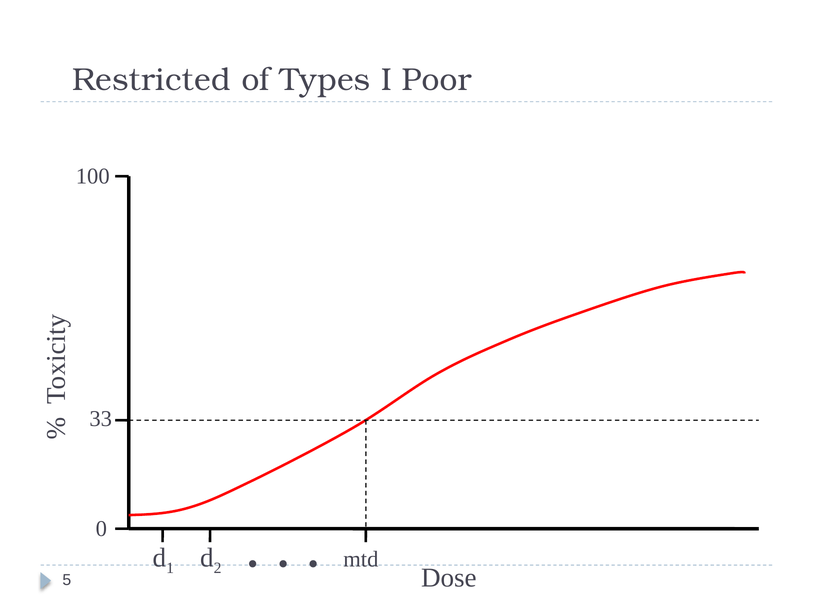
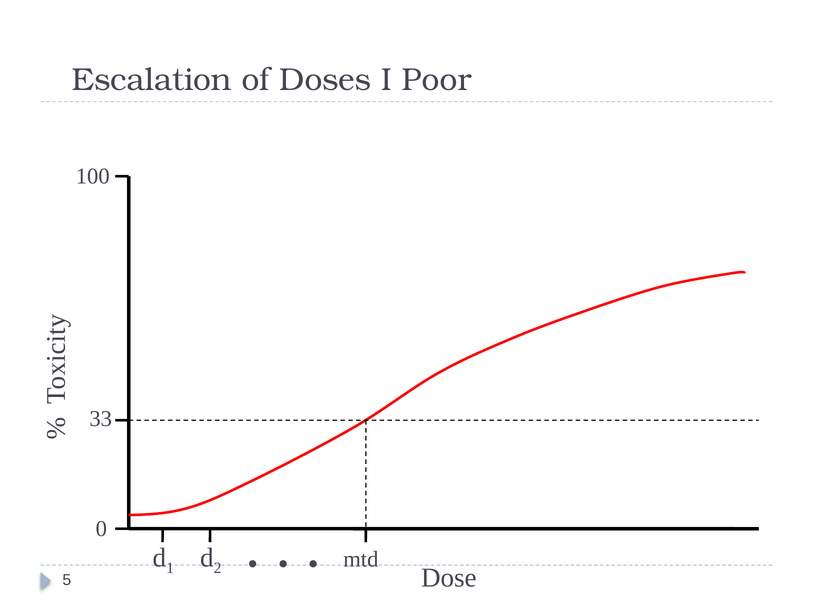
Restricted: Restricted -> Escalation (152, 80)
Types: Types -> Doses (325, 80)
